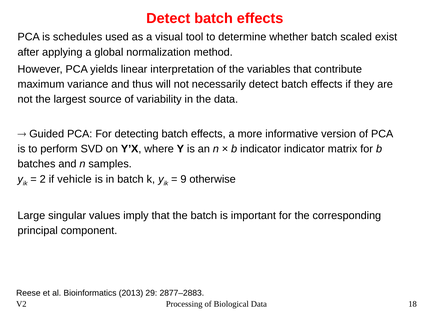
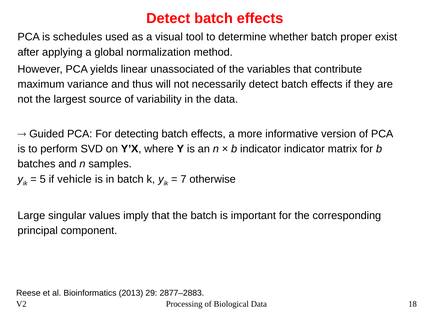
scaled: scaled -> proper (356, 37)
interpretation: interpretation -> unassociated (182, 69)
2: 2 -> 5 (43, 179)
9: 9 -> 7 (183, 179)
